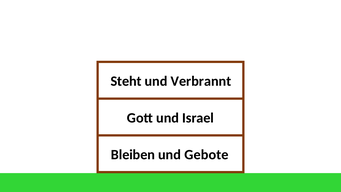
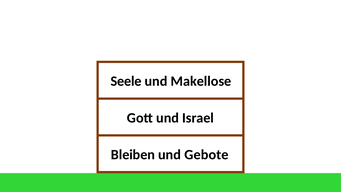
Steht: Steht -> Seele (126, 81)
Verbrannt: Verbrannt -> Makellose (201, 81)
